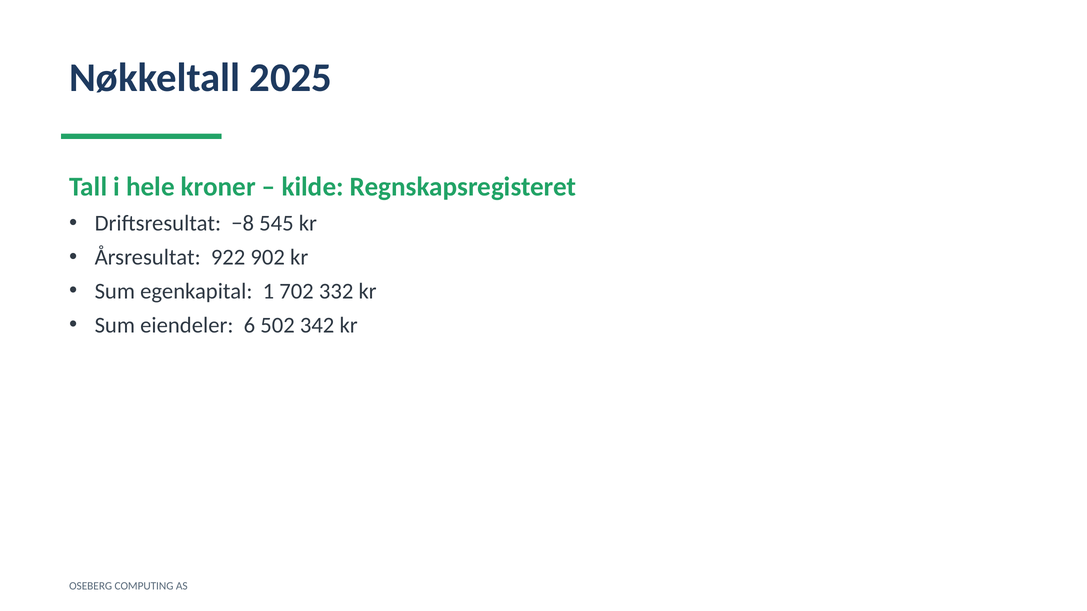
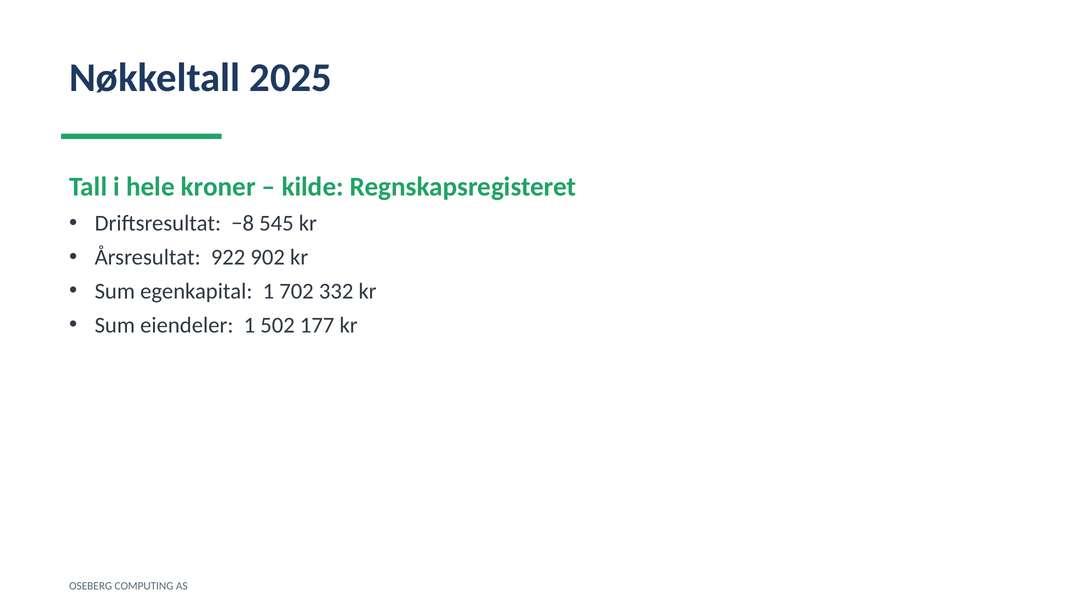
eiendeler 6: 6 -> 1 (249, 325)
342: 342 -> 177 (317, 325)
